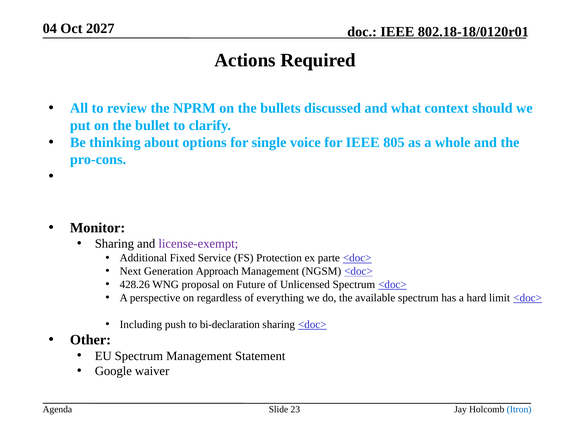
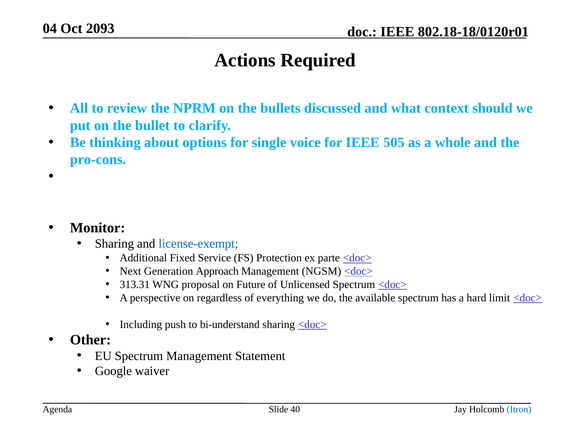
2027: 2027 -> 2093 (100, 28)
805: 805 -> 505 (394, 142)
license-exempt colour: purple -> blue (198, 244)
428.26: 428.26 -> 313.31 (135, 284)
bi-declaration: bi-declaration -> bi-understand (230, 324)
23: 23 -> 40 (295, 409)
